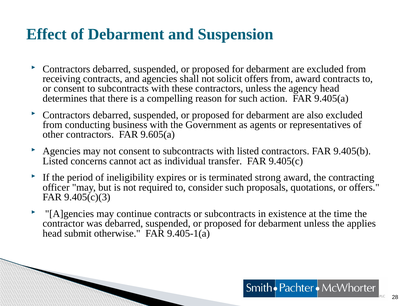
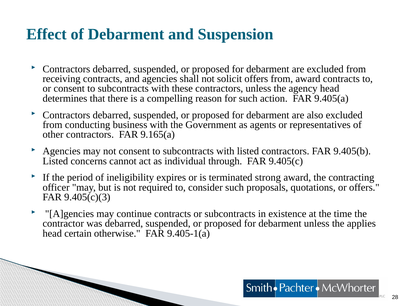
9.605(a: 9.605(a -> 9.165(a (158, 135)
transfer: transfer -> through (225, 161)
submit: submit -> certain (78, 233)
